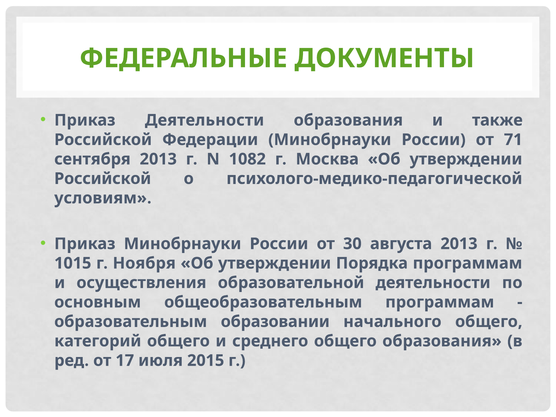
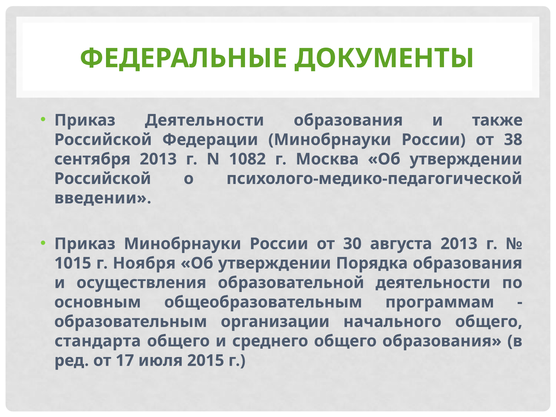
71: 71 -> 38 (513, 140)
условиям: условиям -> введении (103, 198)
Порядка программам: программам -> образования (468, 263)
образовании: образовании -> организации (275, 322)
категорий: категорий -> стандарта (98, 341)
